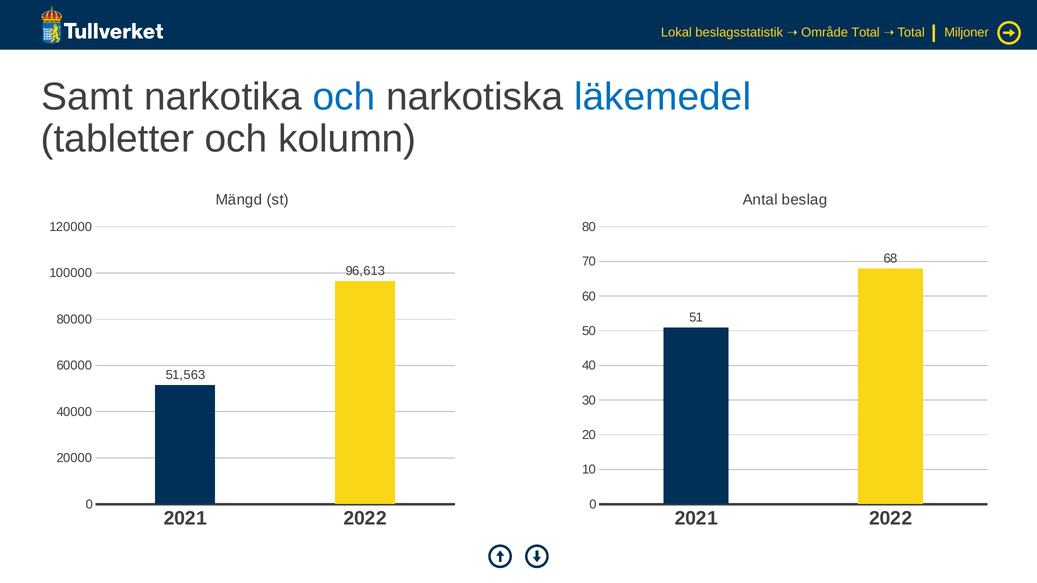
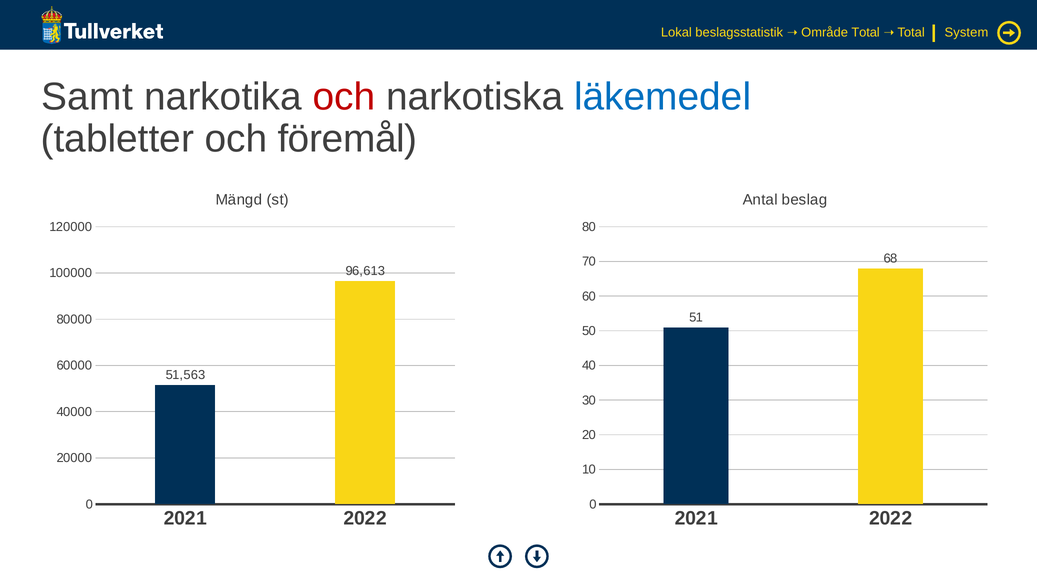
Miljoner: Miljoner -> System (966, 33)
och colour: blue -> red (344, 97)
kolumn: kolumn -> föremål (348, 139)
